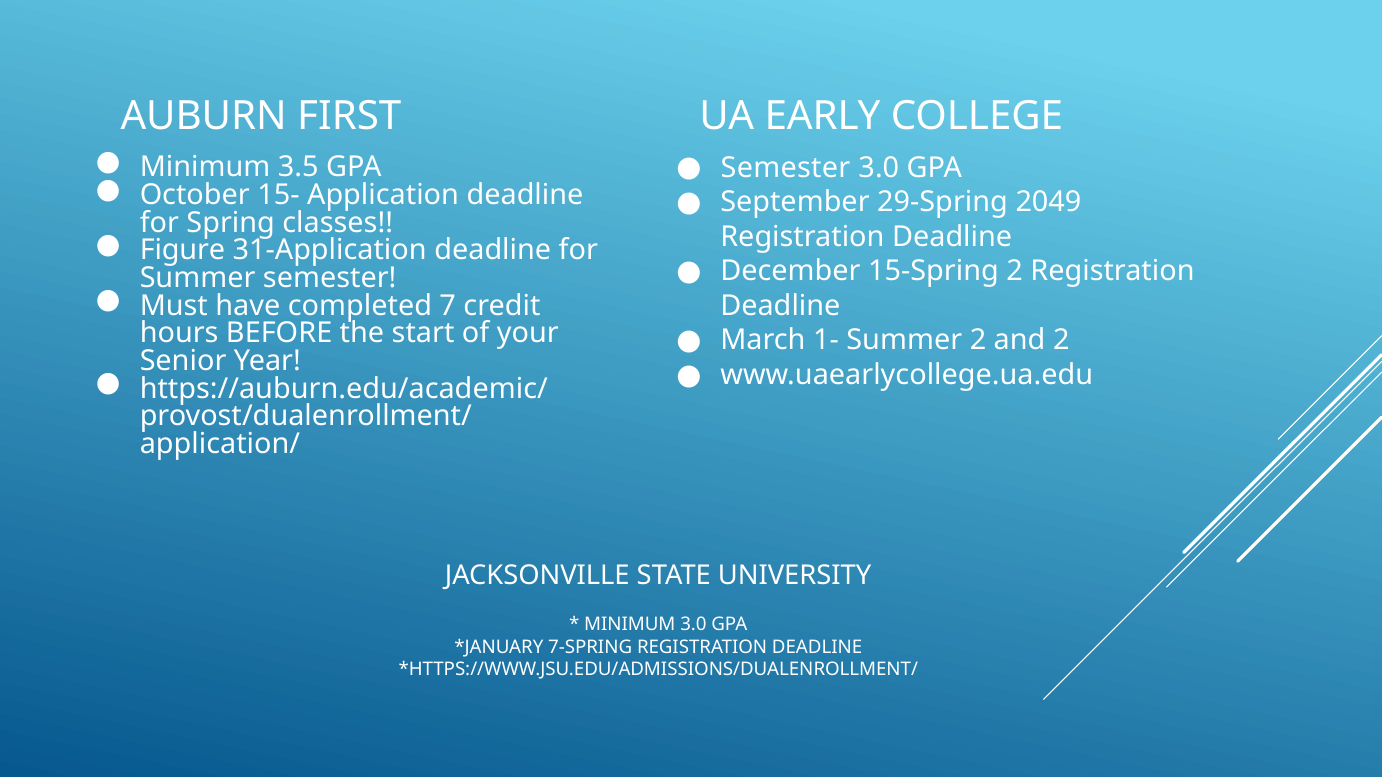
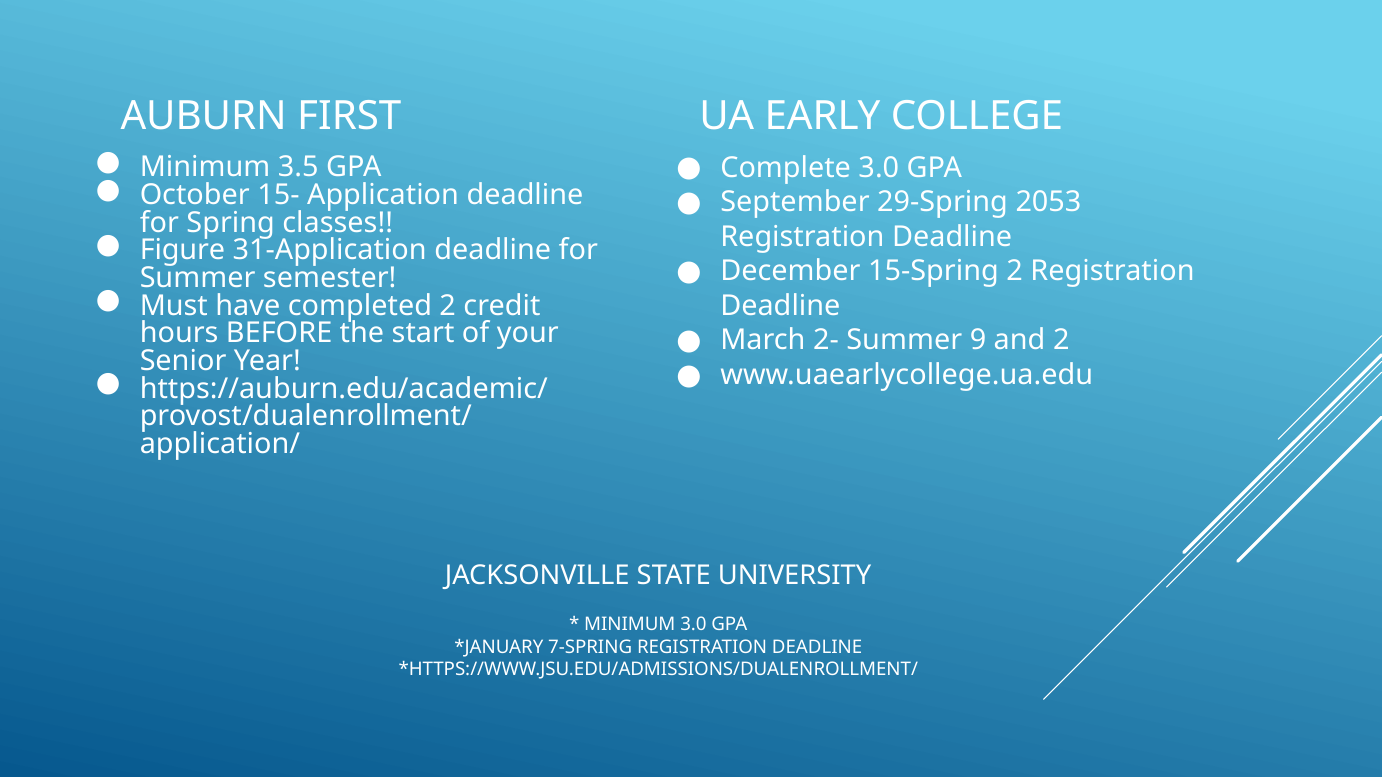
Semester: Semester -> Complete (786, 168)
2049: 2049 -> 2053 (1048, 202)
completed 7: 7 -> 2 (448, 306)
1-: 1- -> 2- (826, 341)
Summer 2: 2 -> 9 (978, 341)
